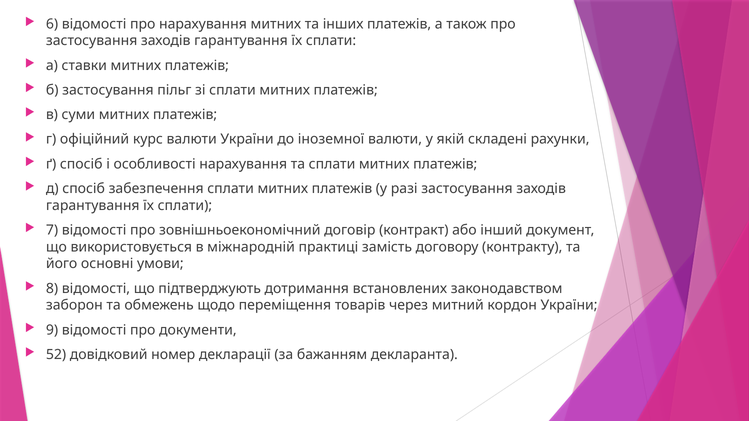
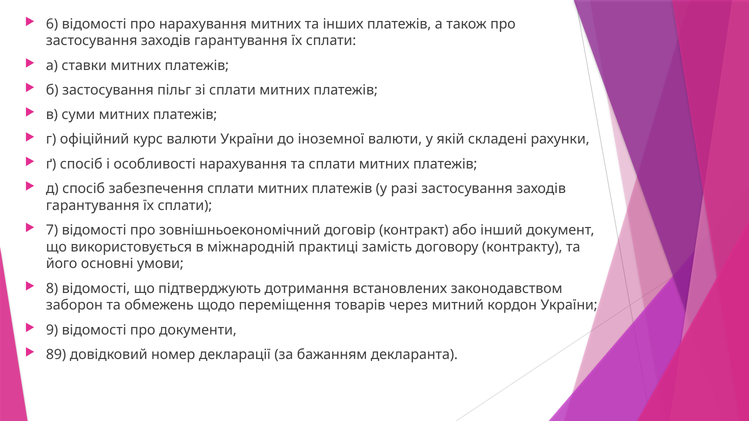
52: 52 -> 89 (56, 355)
